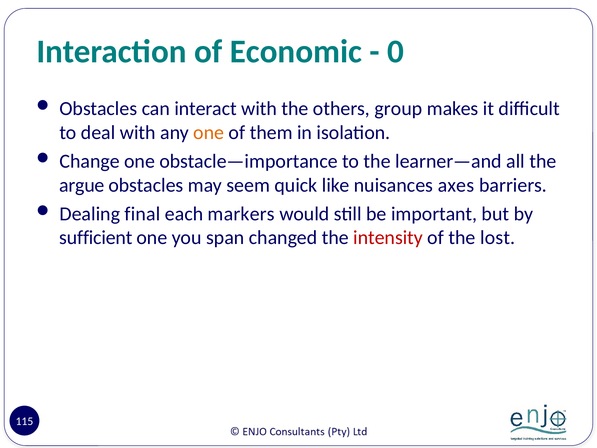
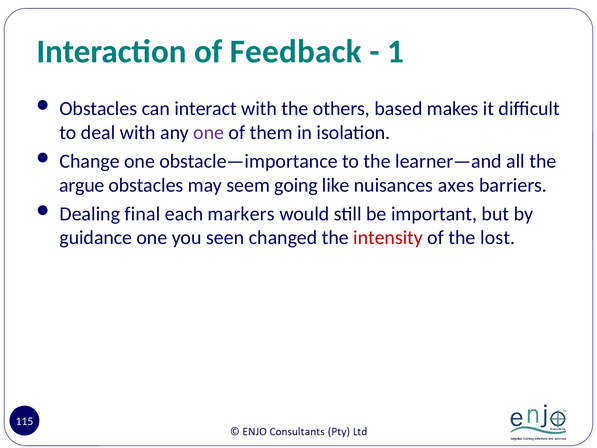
Economic: Economic -> Feedback (296, 52)
0: 0 -> 1 (395, 52)
group: group -> based (398, 109)
one colour: orange -> purple (209, 132)
quick: quick -> going (296, 185)
sufficient: sufficient -> guidance (96, 238)
span: span -> seen (225, 238)
